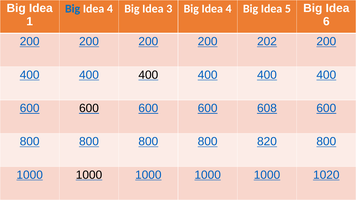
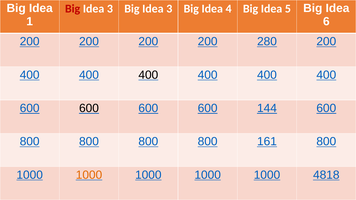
Big colour: blue -> red (73, 9)
4: 4 -> 3 (110, 9)
202: 202 -> 280 (267, 42)
608: 608 -> 144 (267, 108)
820: 820 -> 161 (267, 142)
1000 colour: black -> orange (89, 175)
1020: 1020 -> 4818 (326, 175)
